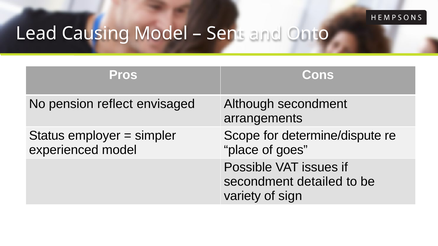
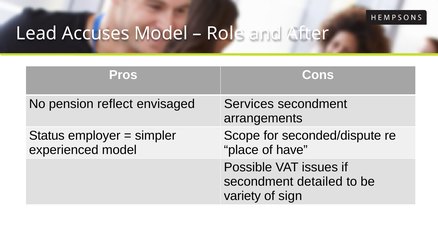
Causing: Causing -> Accuses (96, 34)
Sent: Sent -> Role (225, 34)
Onto: Onto -> After (308, 34)
Although: Although -> Services (249, 104)
determine/dispute: determine/dispute -> seconded/dispute (332, 136)
goes: goes -> have (292, 150)
